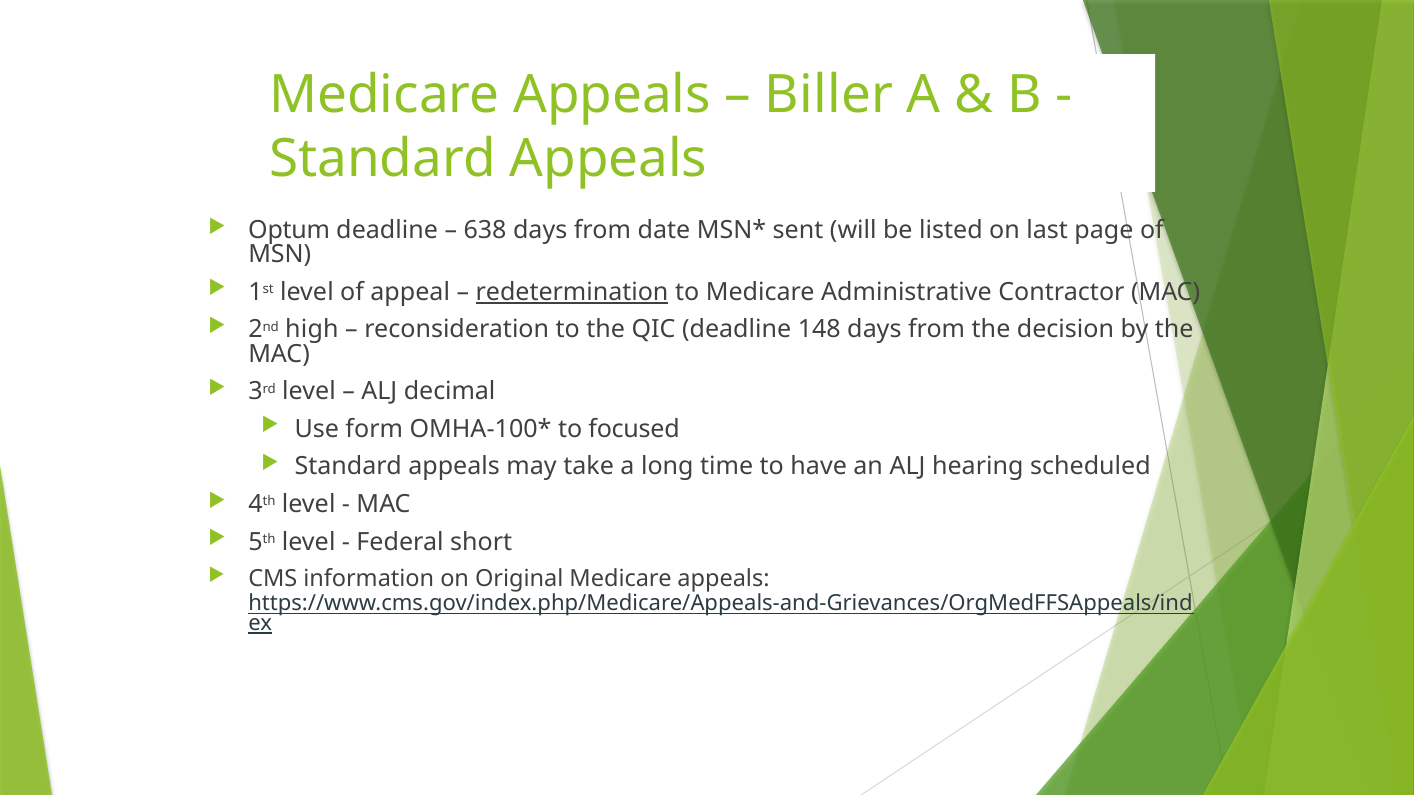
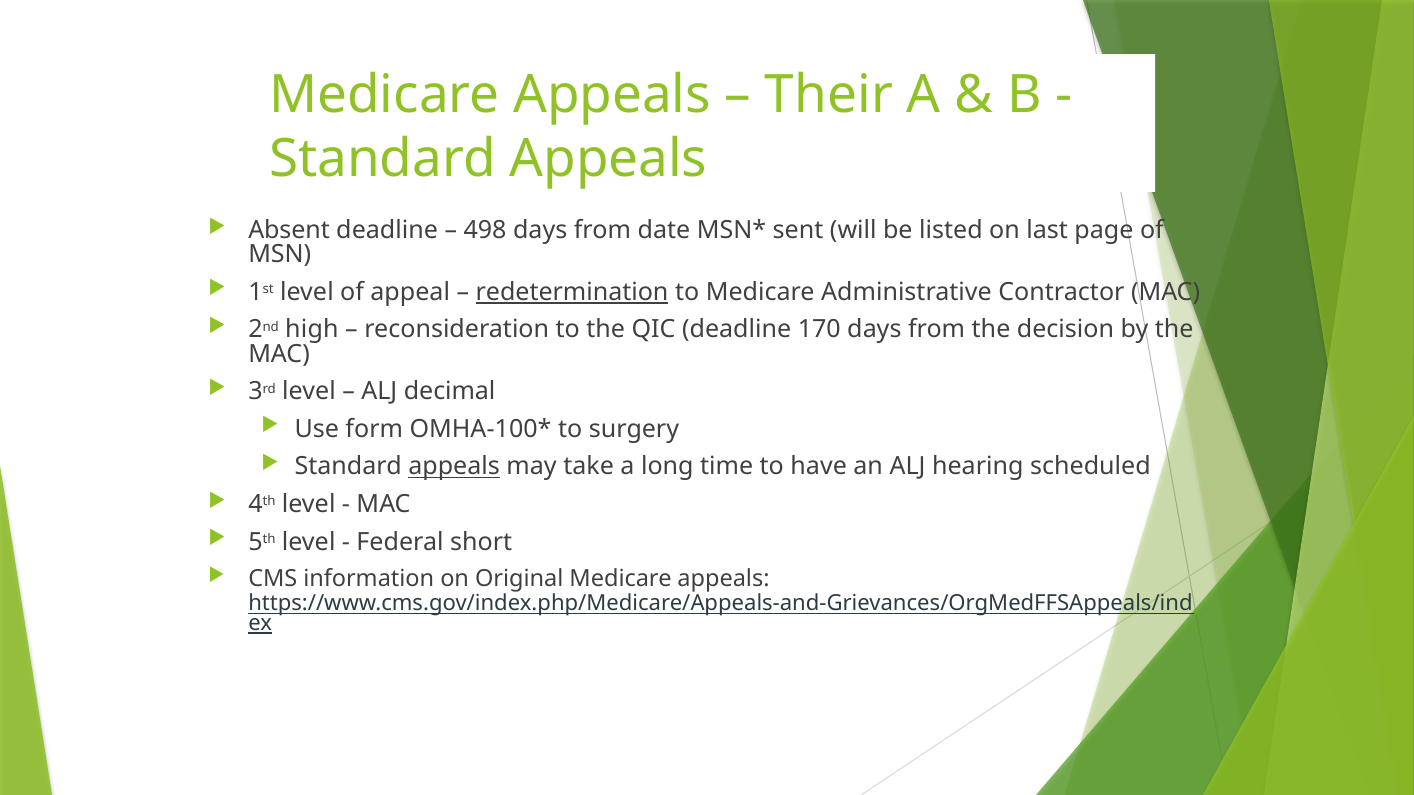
Biller: Biller -> Their (829, 95)
Optum: Optum -> Absent (289, 230)
638: 638 -> 498 (485, 230)
148: 148 -> 170 (819, 330)
focused: focused -> surgery (634, 429)
appeals underline: none -> present (454, 467)
